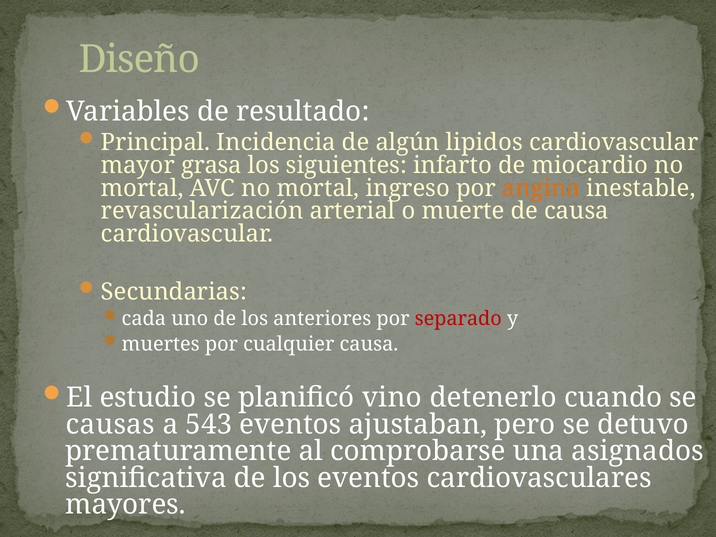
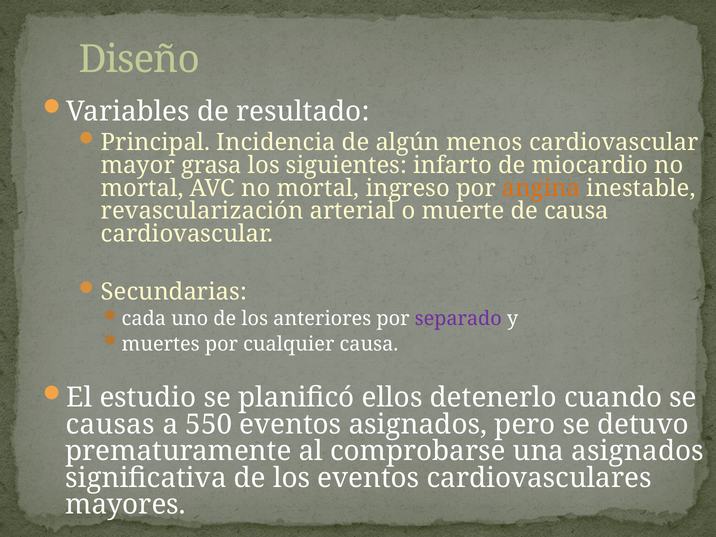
lipidos: lipidos -> menos (484, 142)
separado colour: red -> purple (458, 319)
vino: vino -> ellos (392, 398)
543: 543 -> 550 (209, 424)
eventos ajustaban: ajustaban -> asignados (418, 424)
